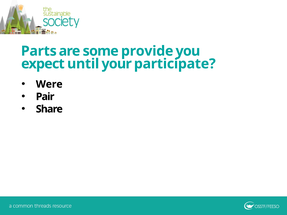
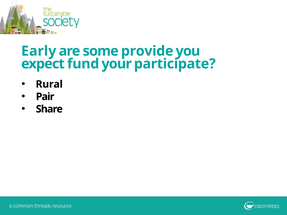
Parts: Parts -> Early (39, 51)
until: until -> fund (83, 64)
Were: Were -> Rural (49, 84)
